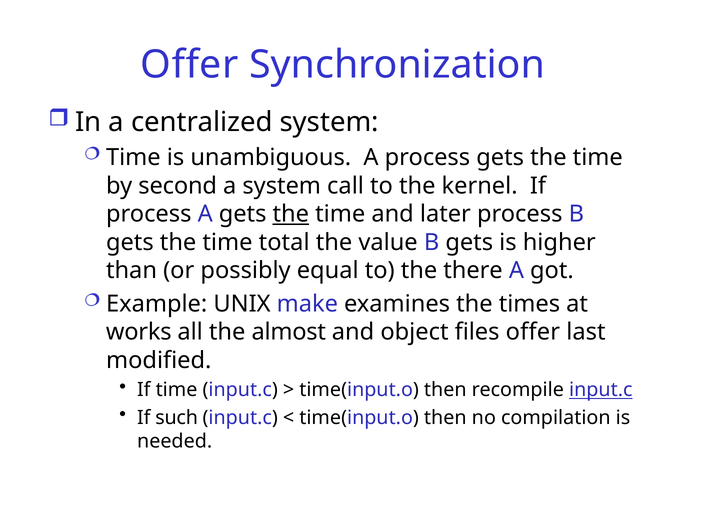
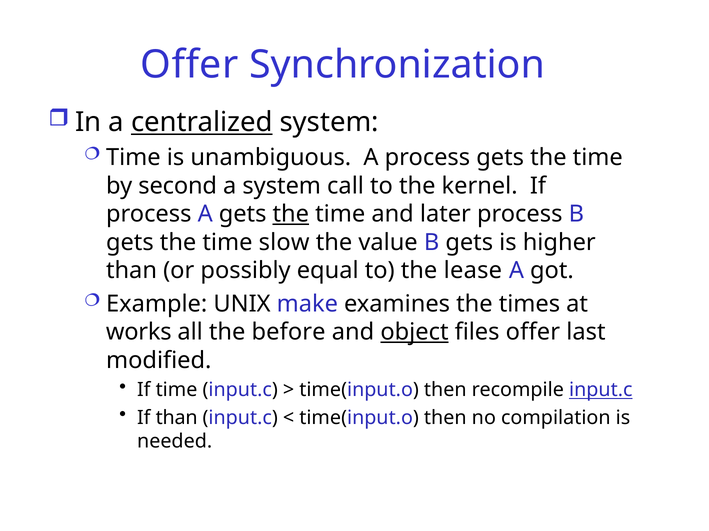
centralized underline: none -> present (202, 122)
total: total -> slow (284, 243)
there: there -> lease (473, 271)
almost: almost -> before (289, 333)
object underline: none -> present (414, 333)
If such: such -> than (177, 418)
